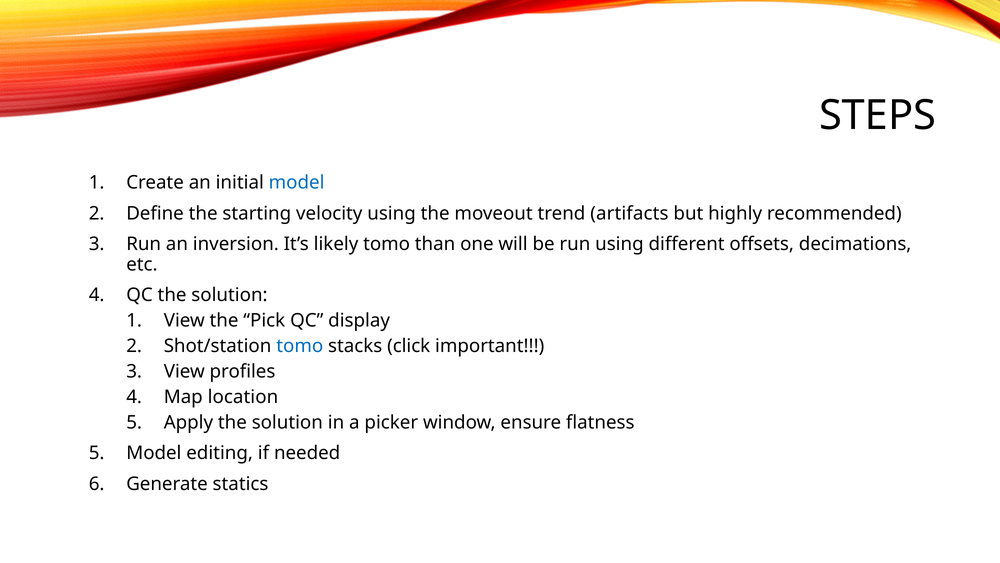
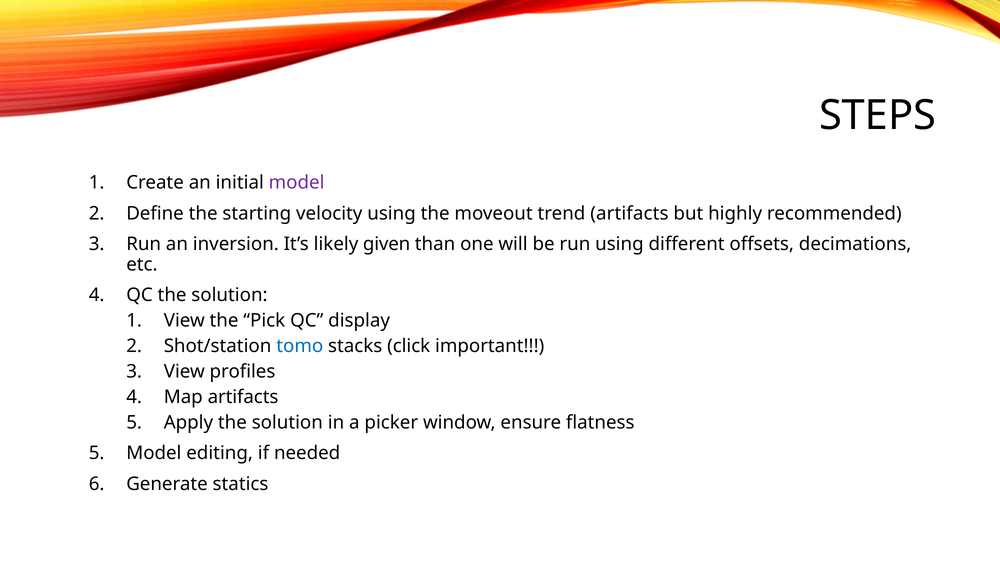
model colour: blue -> purple (297, 183)
likely tomo: tomo -> given (387, 244)
Map location: location -> artifacts (243, 397)
